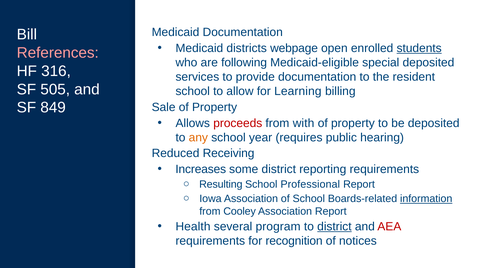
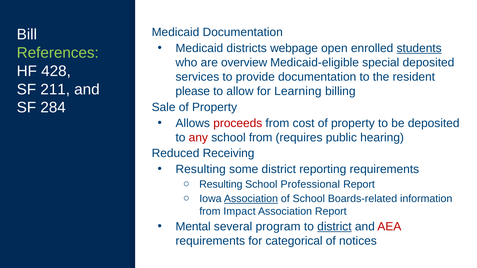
References colour: pink -> light green (58, 53)
following: following -> overview (244, 63)
316: 316 -> 428 (56, 71)
505: 505 -> 211 (55, 89)
school: school -> please (193, 91)
849: 849 -> 284 (53, 108)
with: with -> cost (304, 123)
any colour: orange -> red (198, 138)
school year: year -> from (261, 138)
Increases: Increases -> Resulting (201, 169)
Association underline: none -> present (251, 199)
information underline: present -> none (426, 199)
Cooley: Cooley -> Impact (239, 212)
Health: Health -> Mental (193, 227)
recognition: recognition -> categorical (294, 241)
